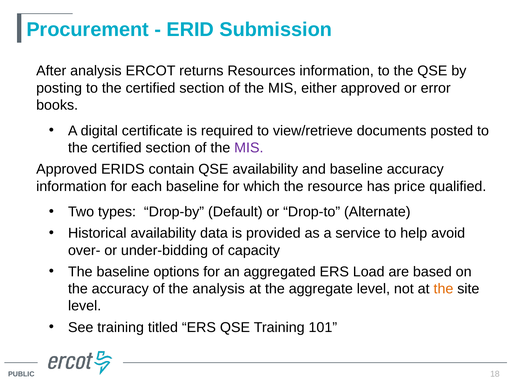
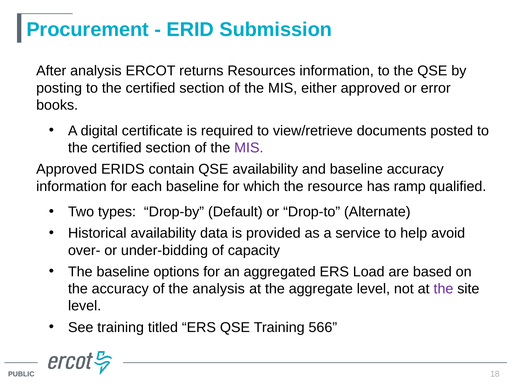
price: price -> ramp (410, 186)
the colour: orange -> purple (443, 289)
101: 101 -> 566 (323, 327)
